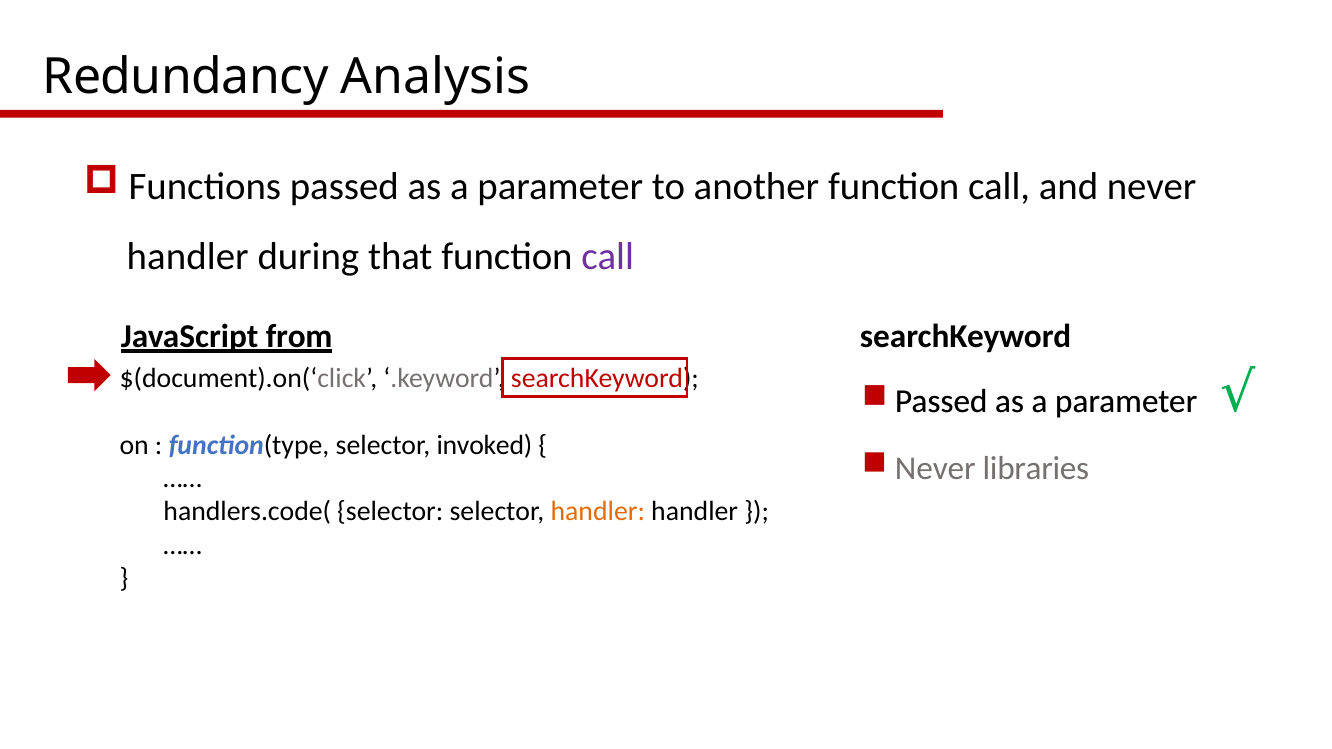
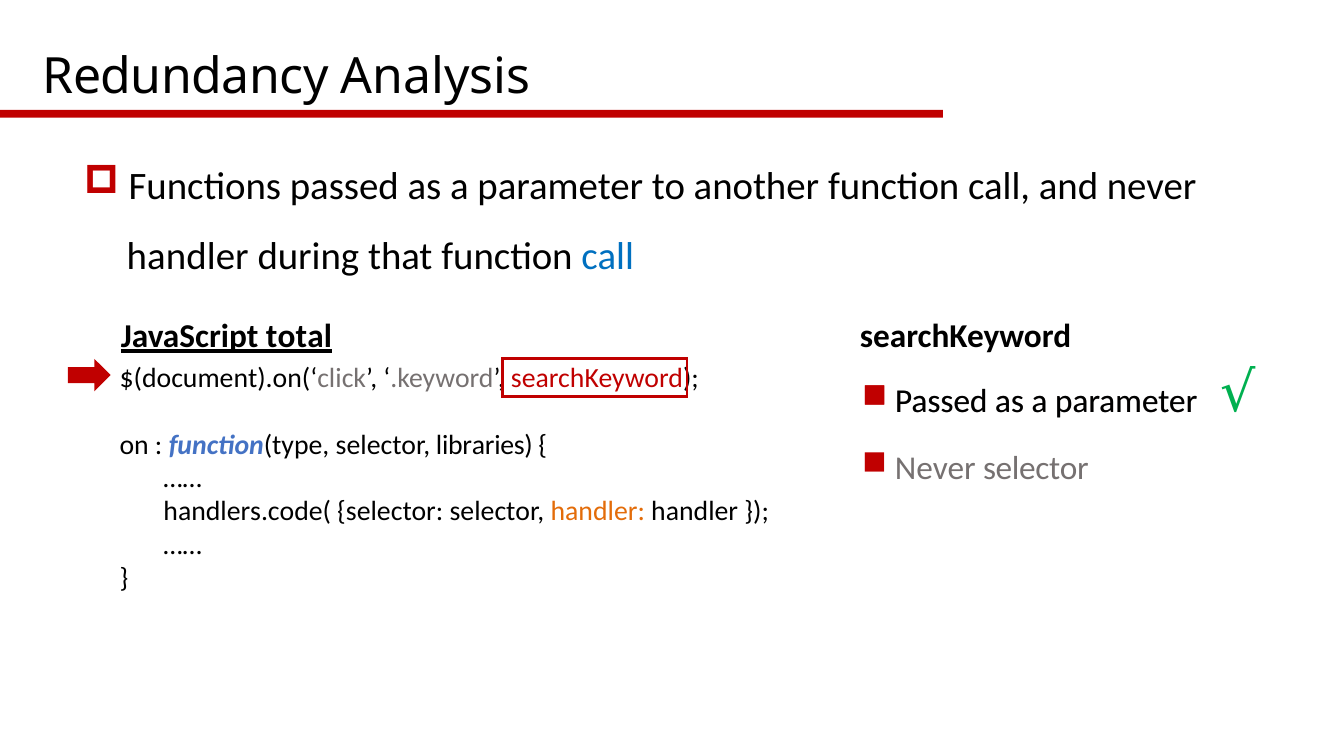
call colour: purple -> blue (608, 257)
from: from -> total (299, 337)
invoked: invoked -> libraries (484, 445)
Never libraries: libraries -> selector (1036, 469)
